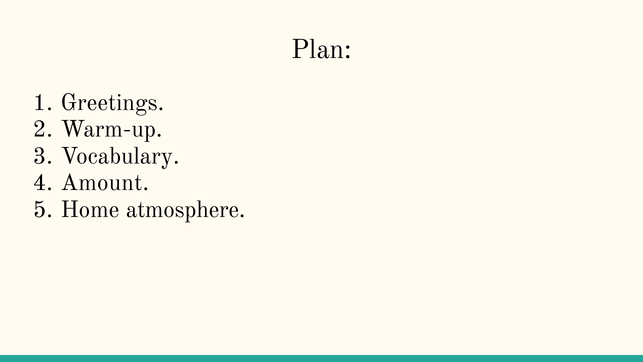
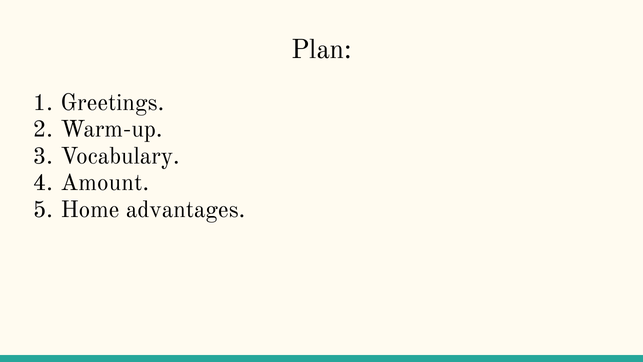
atmosphere: atmosphere -> advantages (186, 209)
